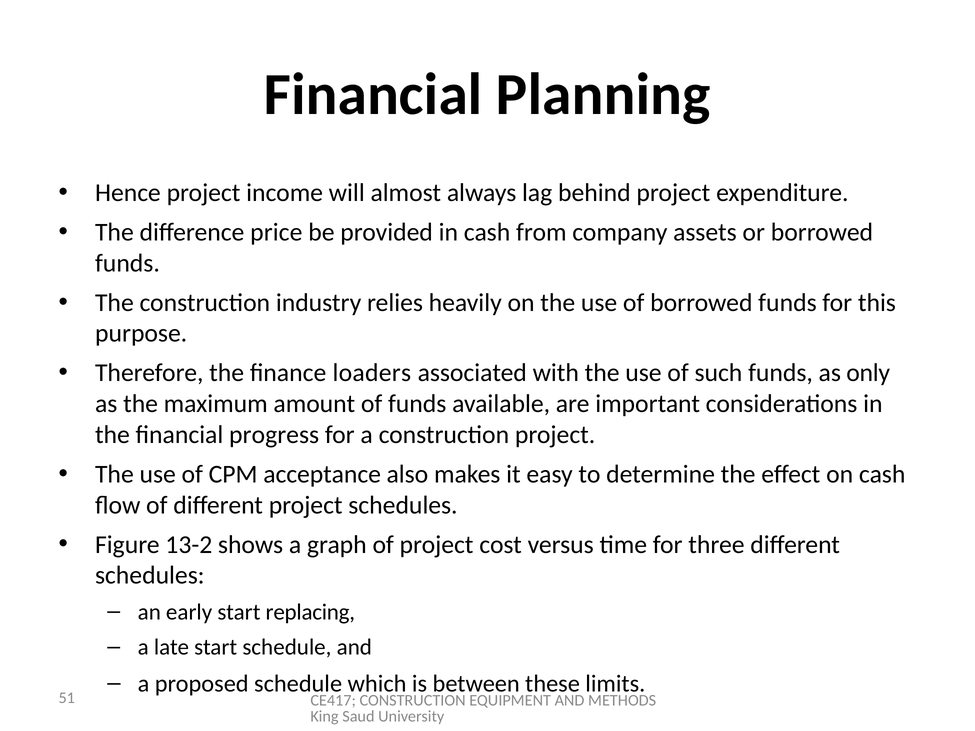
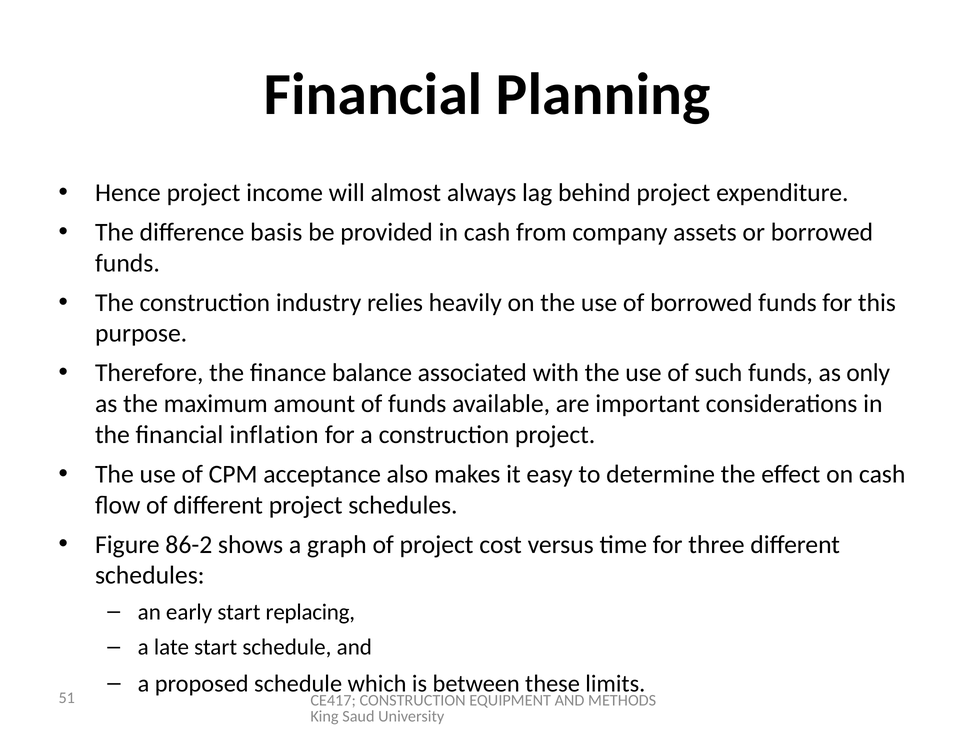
price: price -> basis (276, 232)
loaders: loaders -> balance (372, 373)
progress: progress -> inflation (274, 435)
13-2: 13-2 -> 86-2 (189, 545)
